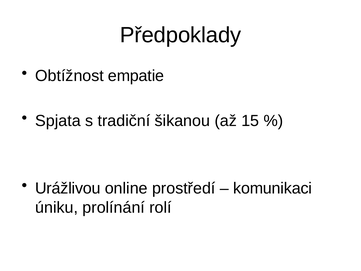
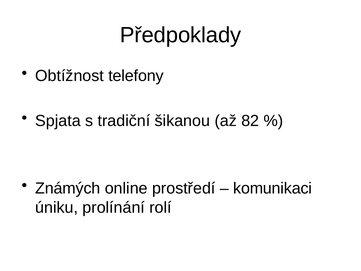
empatie: empatie -> telefony (136, 76)
15: 15 -> 82 (250, 121)
Urážlivou: Urážlivou -> Známých (68, 188)
